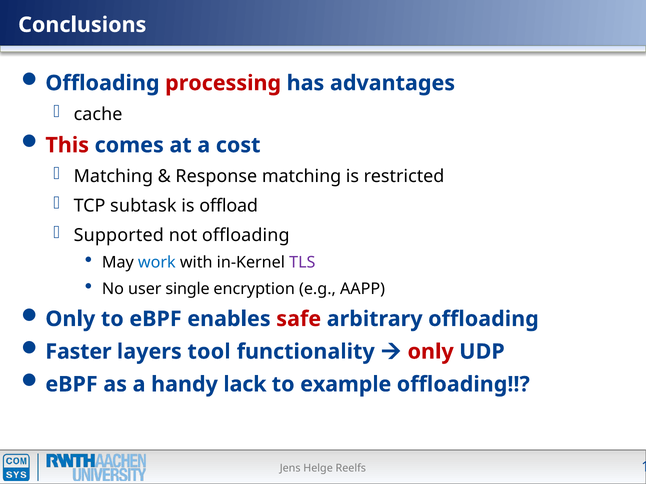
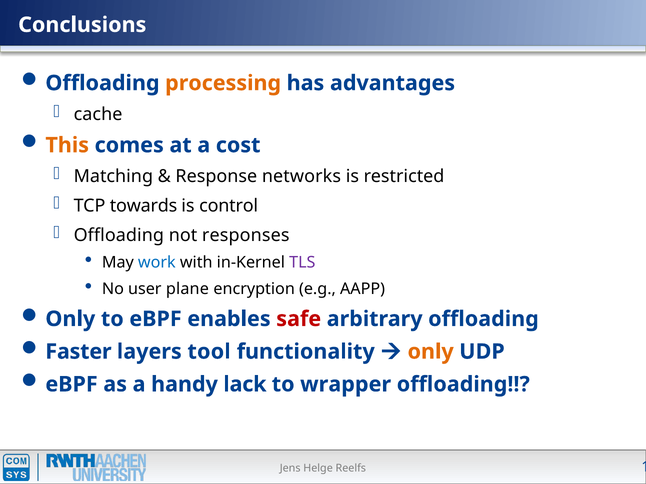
processing colour: red -> orange (223, 83)
This colour: red -> orange (67, 145)
Response matching: matching -> networks (301, 177)
subtask: subtask -> towards (144, 206)
offload: offload -> control (229, 206)
Supported: Supported -> Offloading (119, 236)
not offloading: offloading -> responses (246, 236)
single: single -> plane (187, 289)
only colour: red -> orange (431, 352)
example: example -> wrapper (346, 385)
